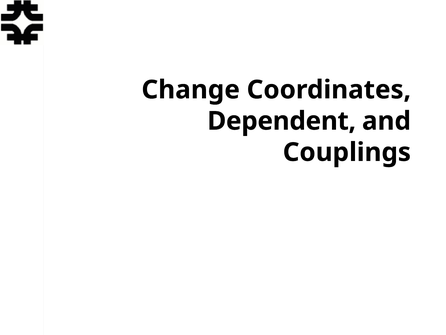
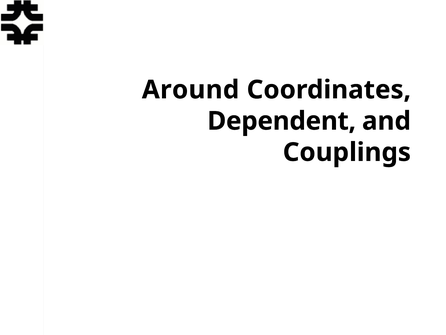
Change: Change -> Around (191, 90)
